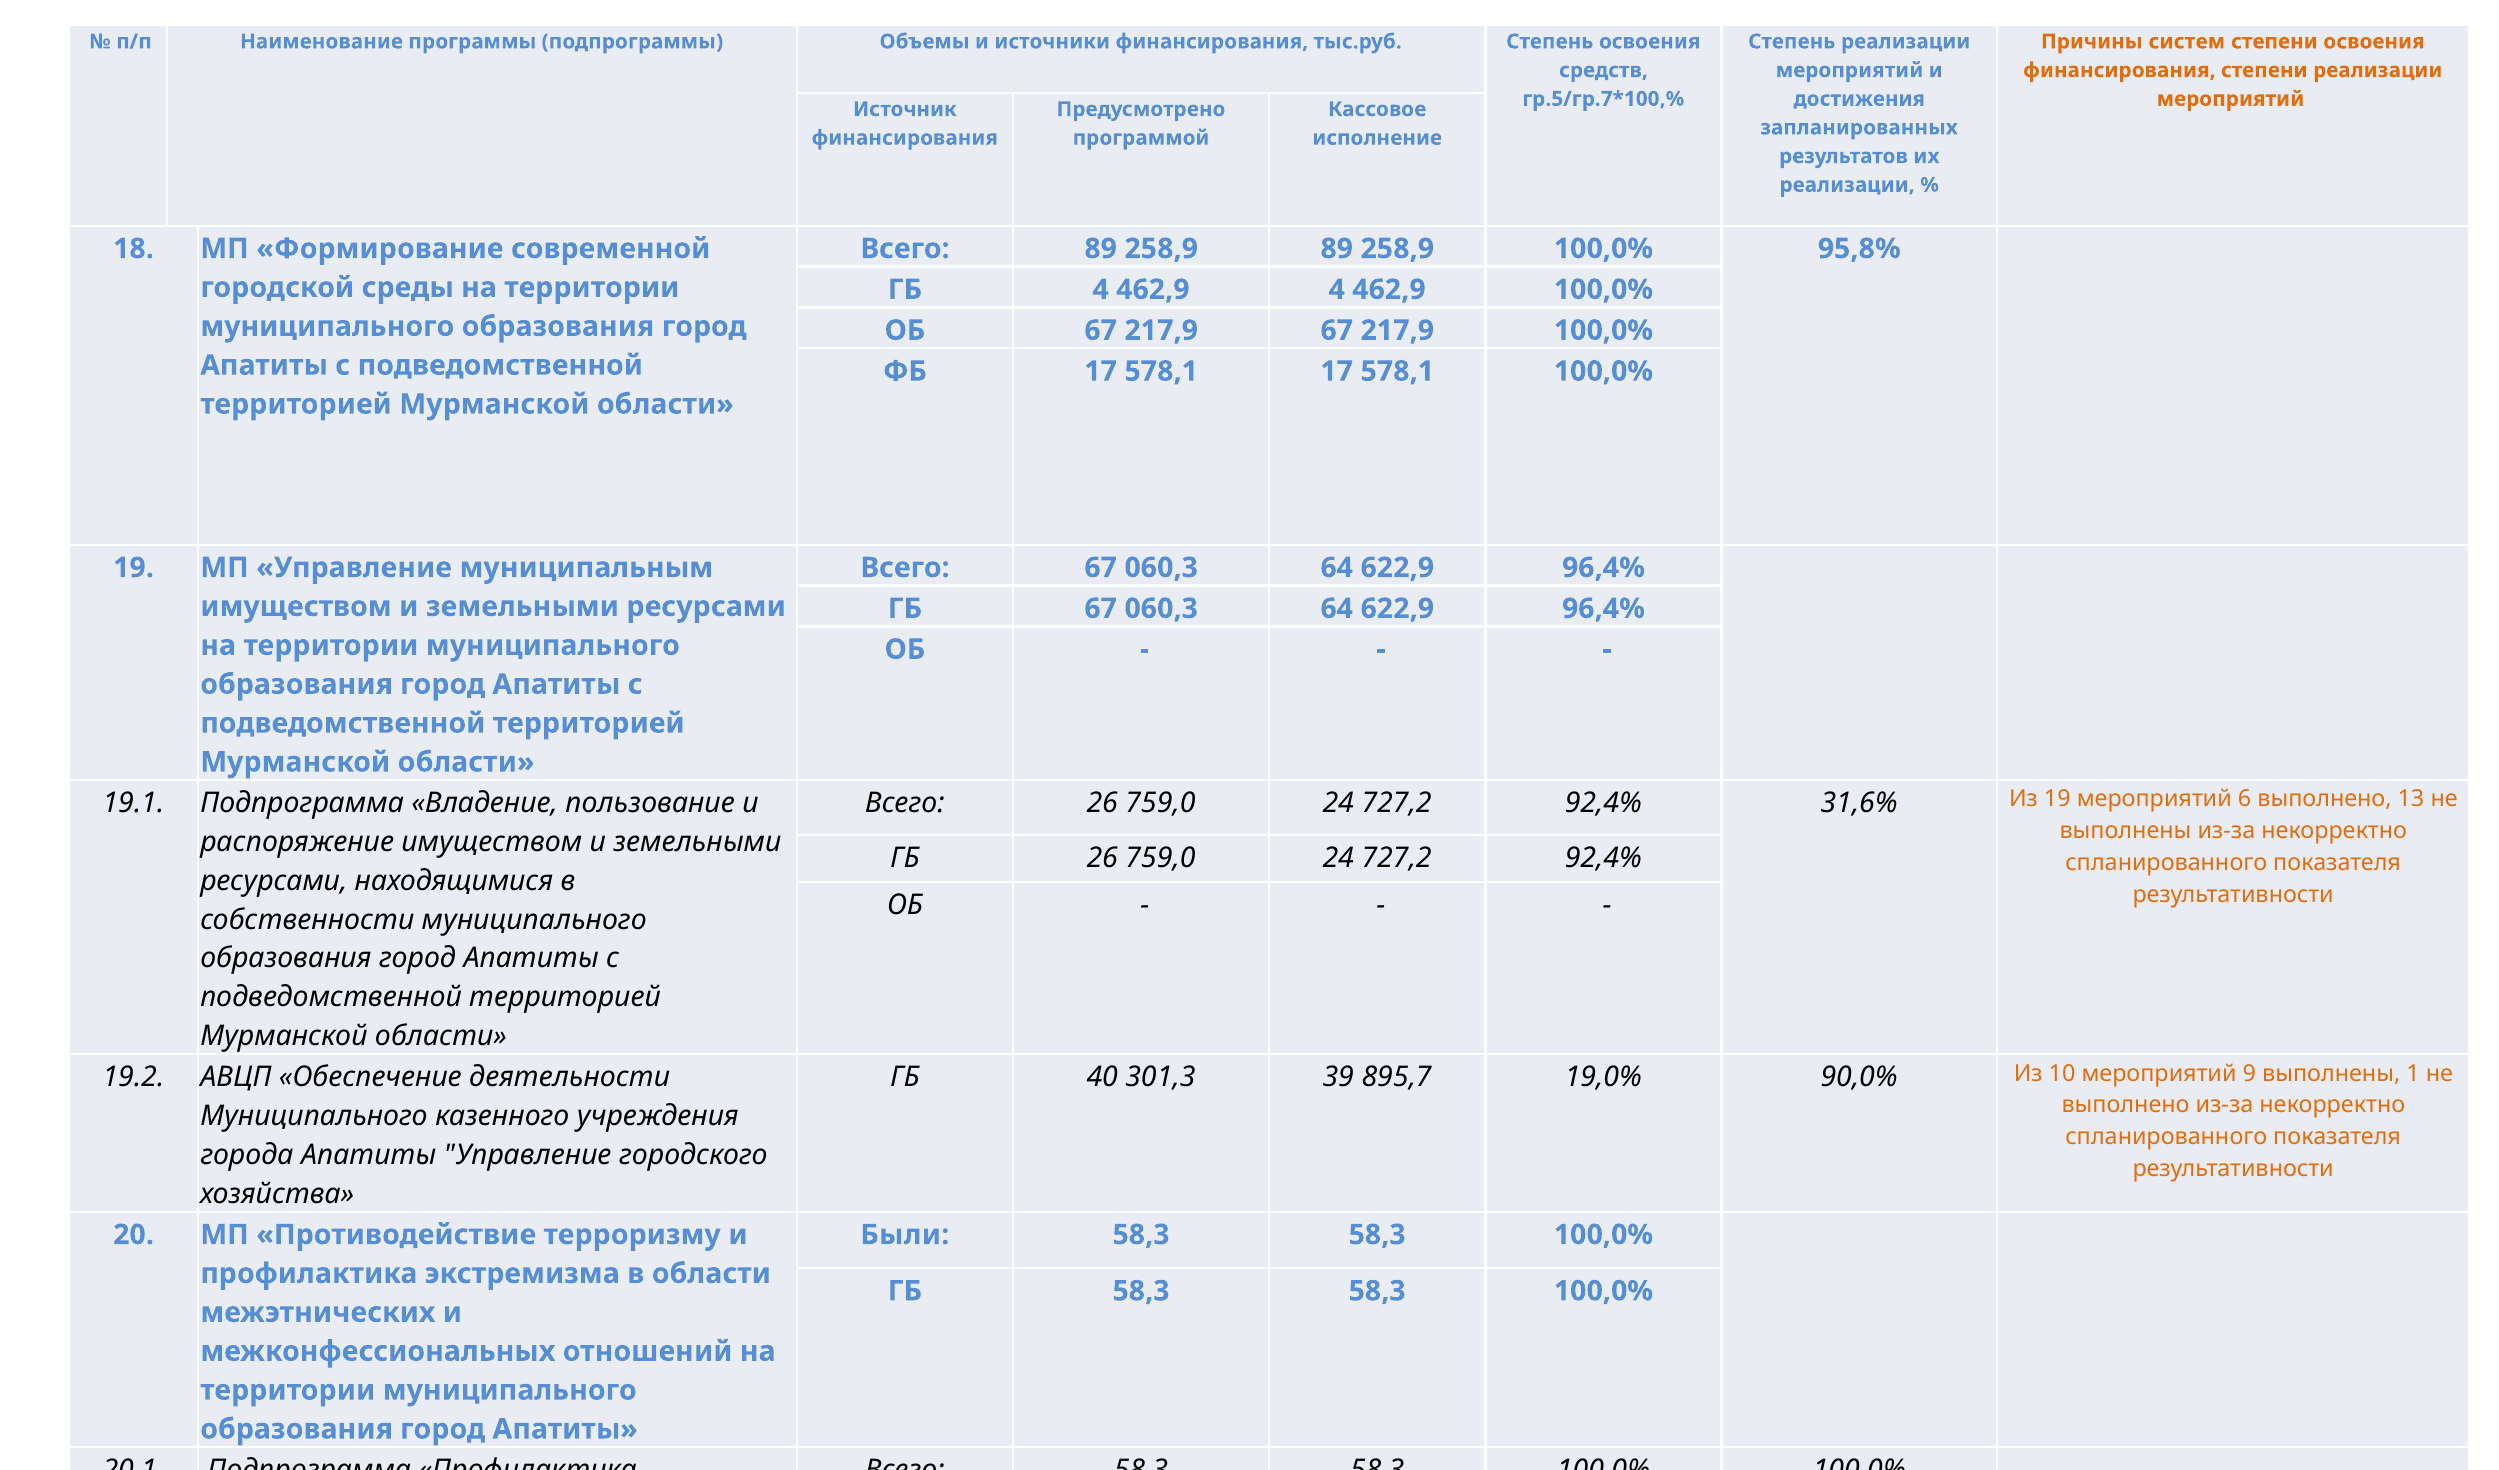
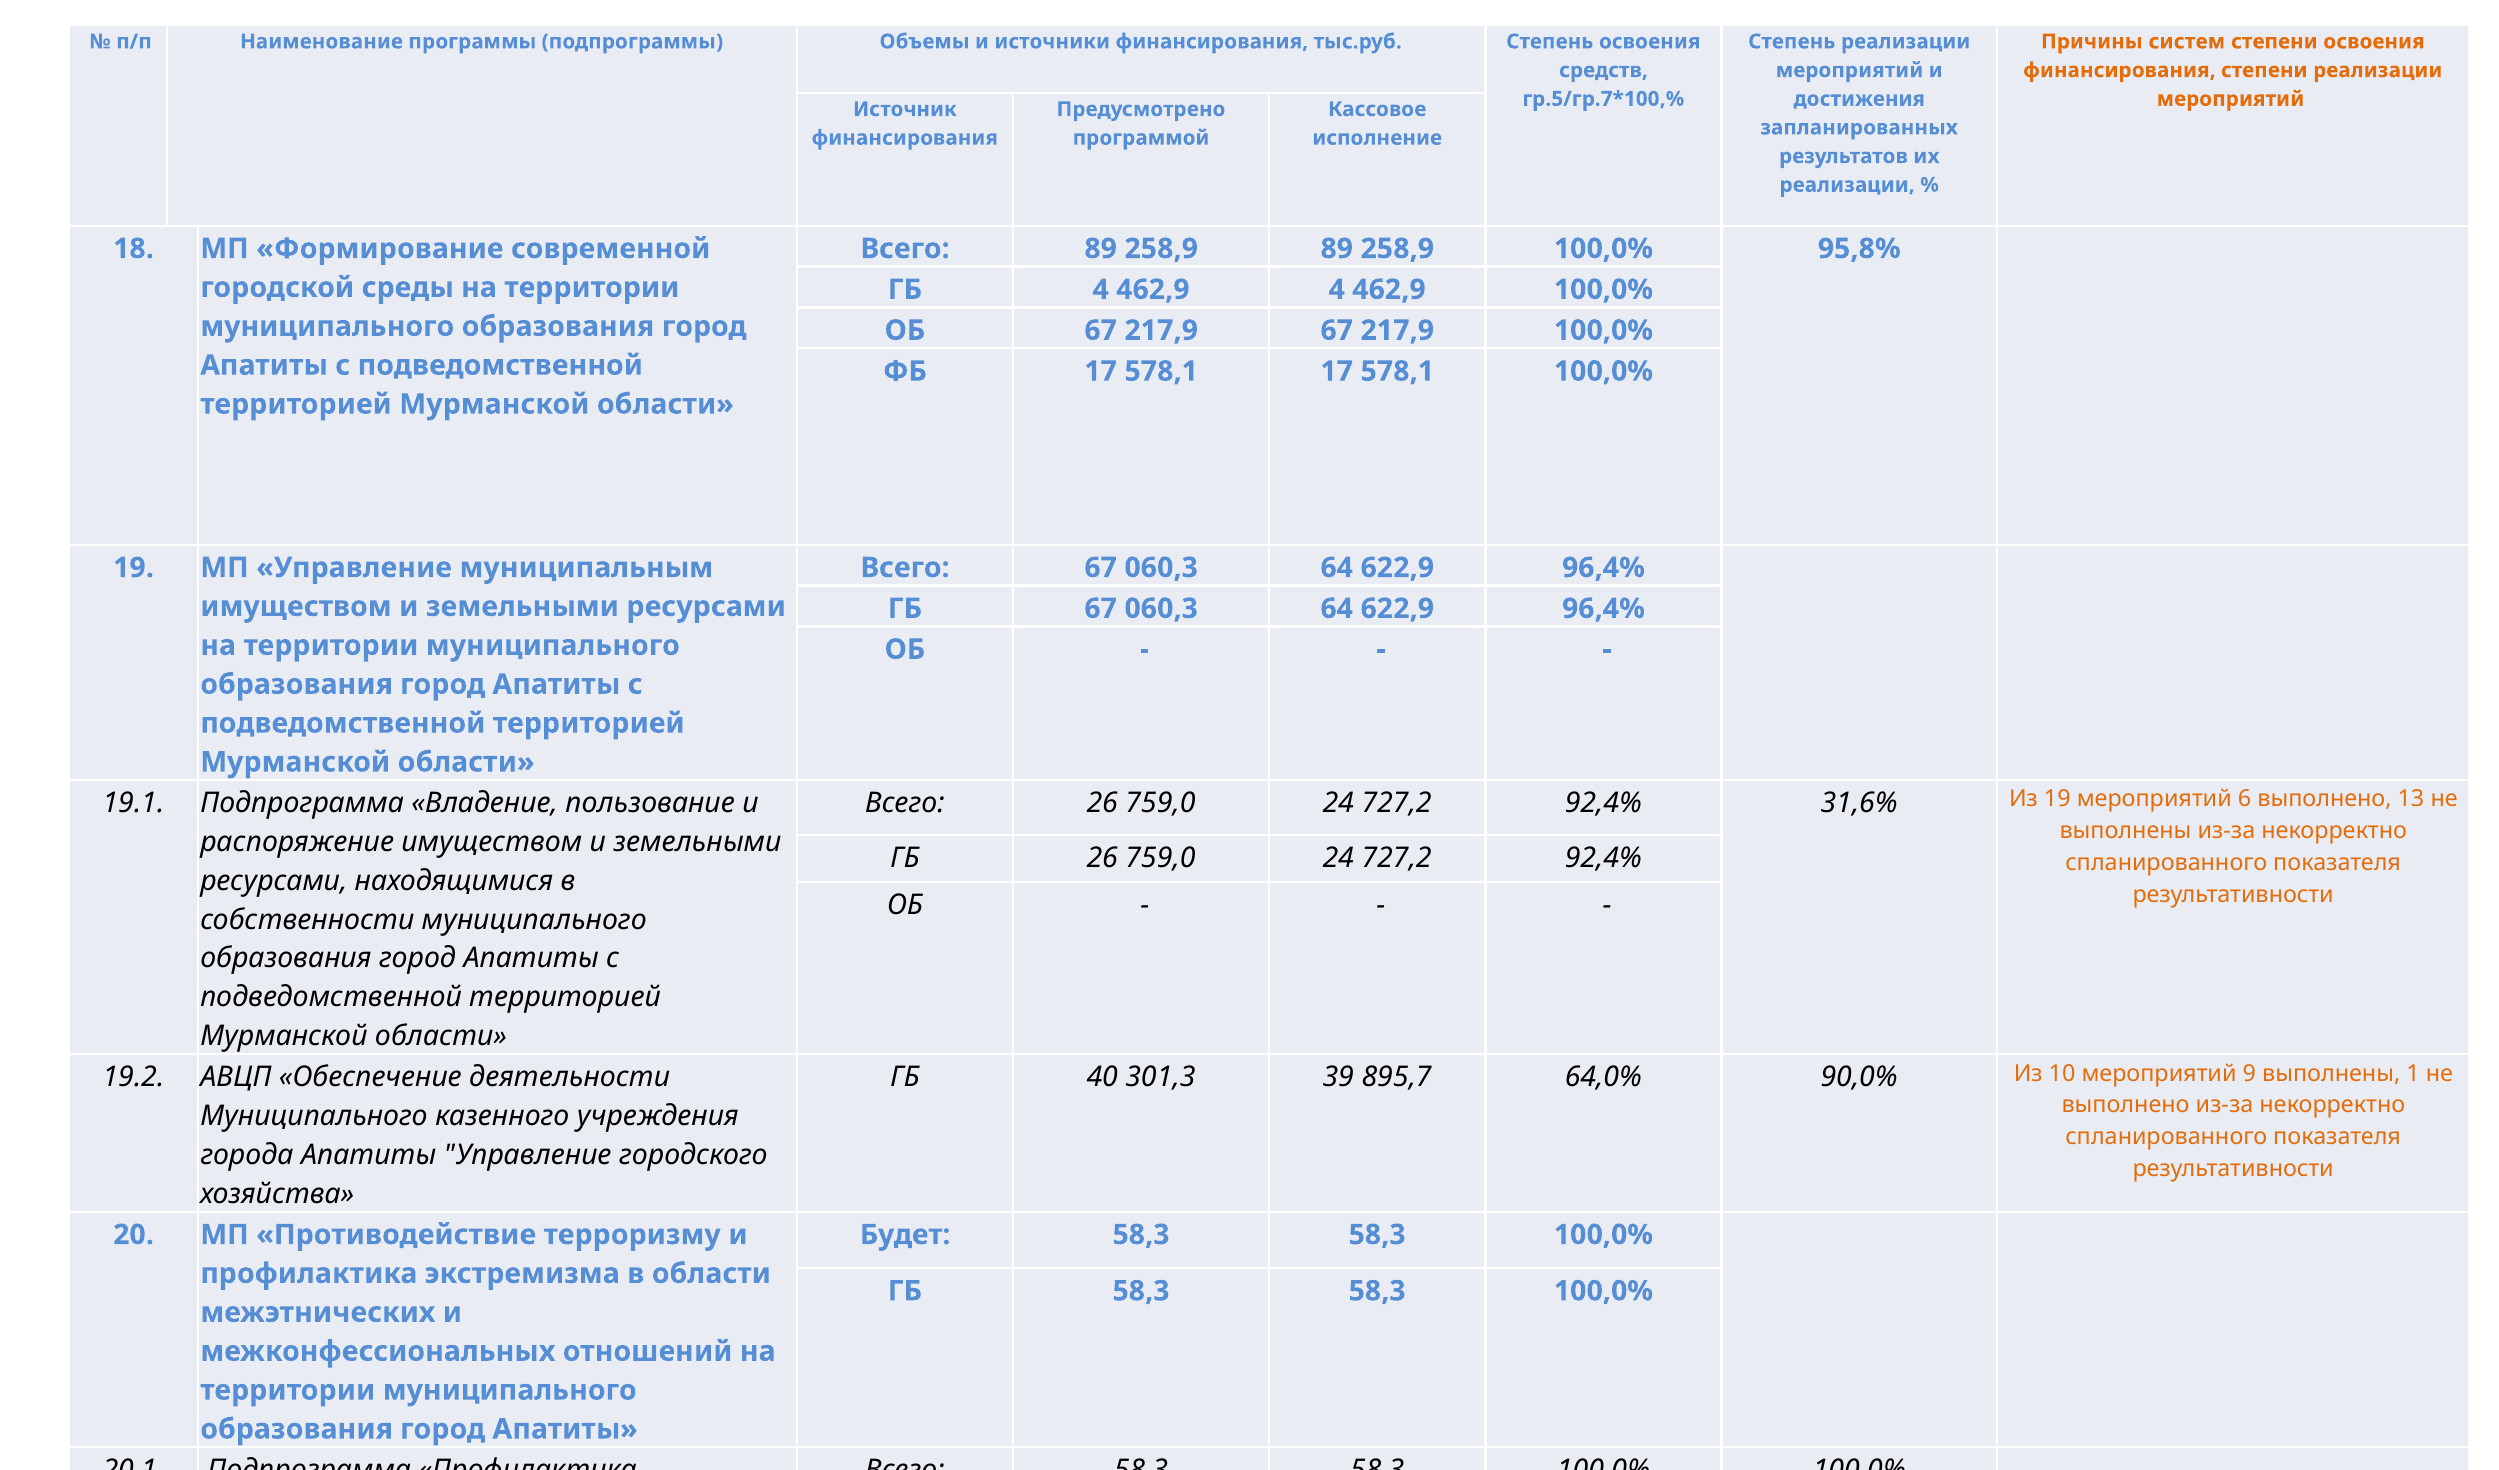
19,0%: 19,0% -> 64,0% (1603, 1077)
Были: Были -> Будет (905, 1235)
